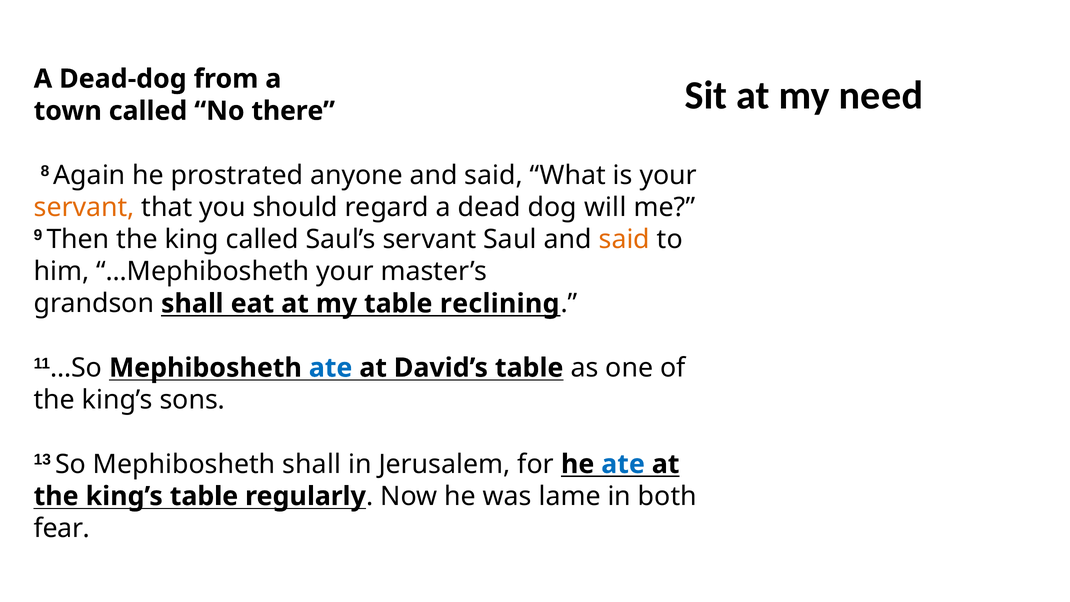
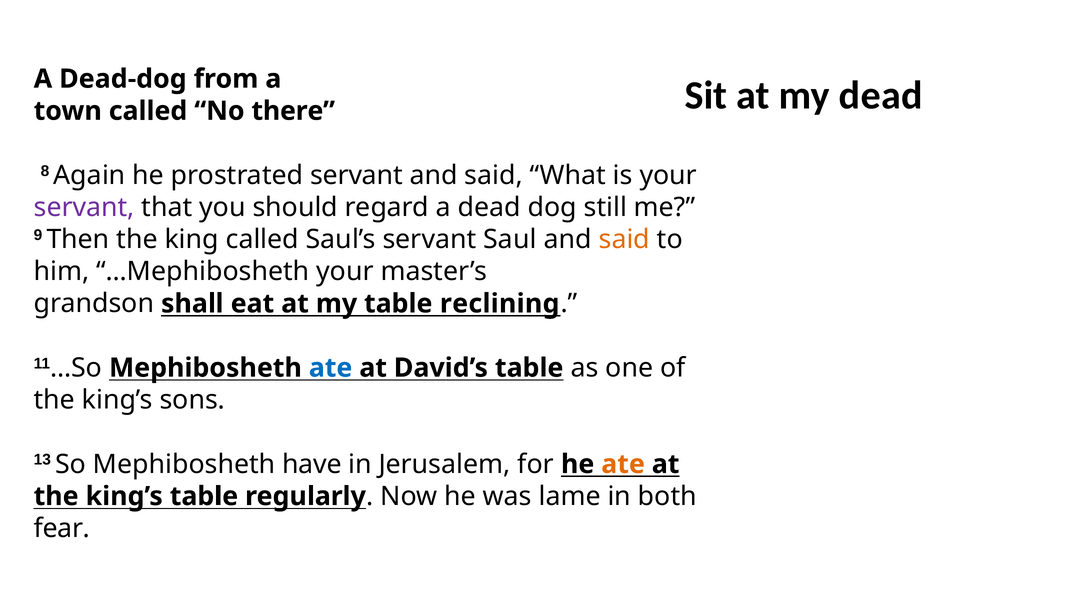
my need: need -> dead (881, 95)
prostrated anyone: anyone -> servant (356, 175)
servant colour: orange -> purple (84, 207)
will: will -> still (605, 207)
Mephibosheth shall: shall -> have (312, 464)
ate colour: blue -> orange (623, 464)
